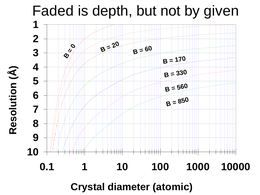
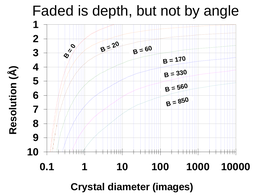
given: given -> angle (221, 11)
atomic: atomic -> images (173, 187)
